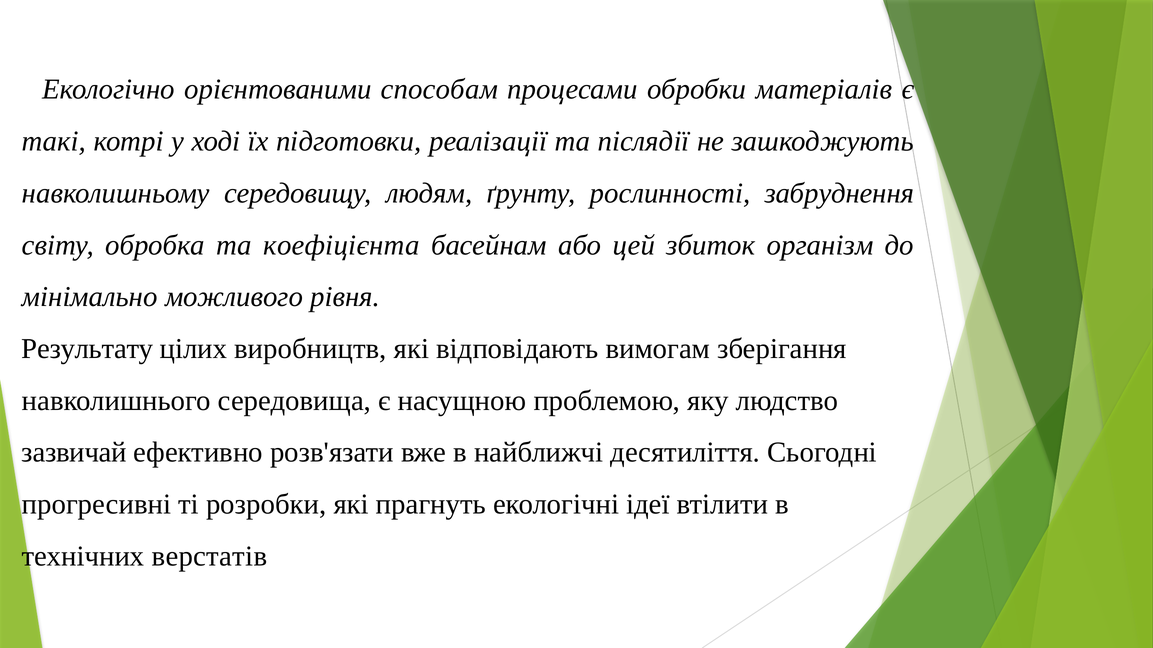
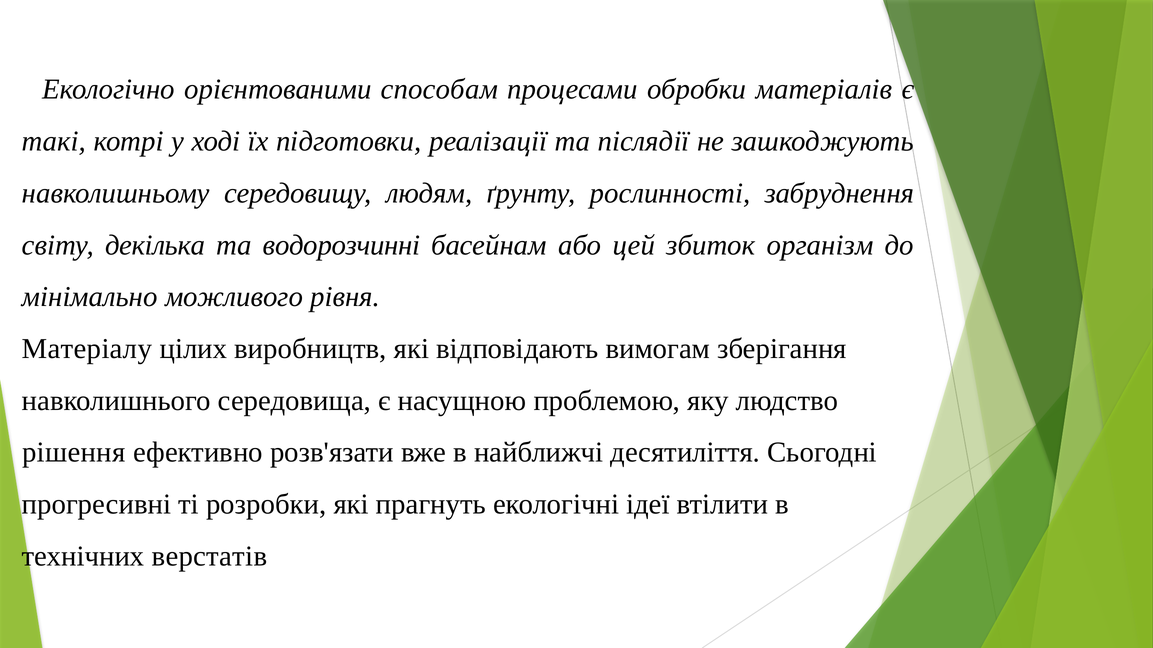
обробка: обробка -> декілька (155, 245)
коефіцієнта: коефіцієнта -> водорозчинні (342, 245)
Результату: Результату -> Матеріалу (87, 349)
зазвичай: зазвичай -> рішення (74, 453)
